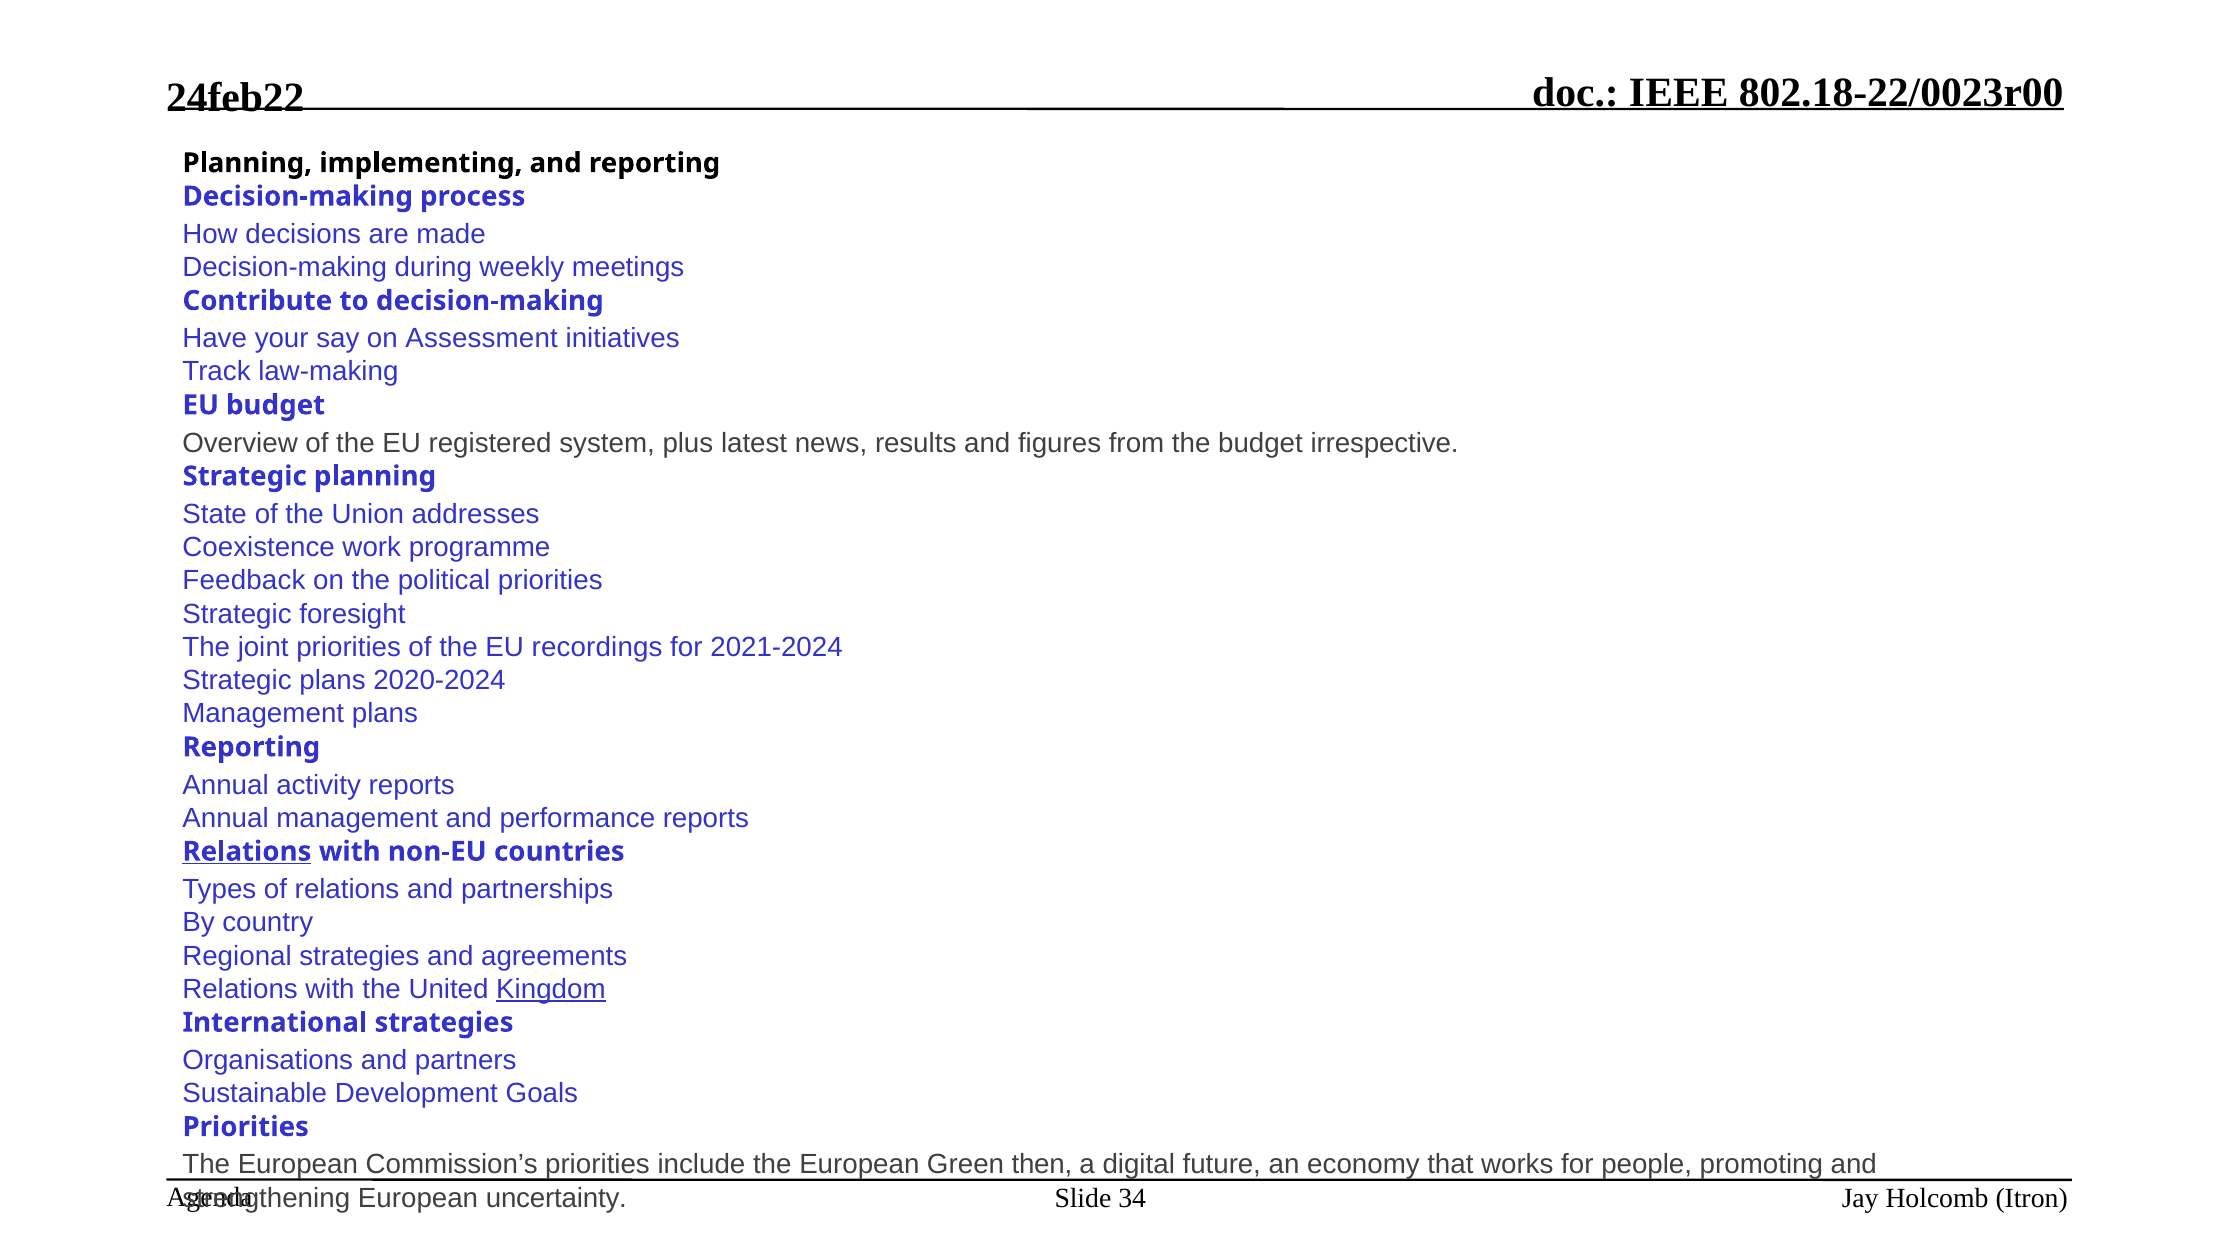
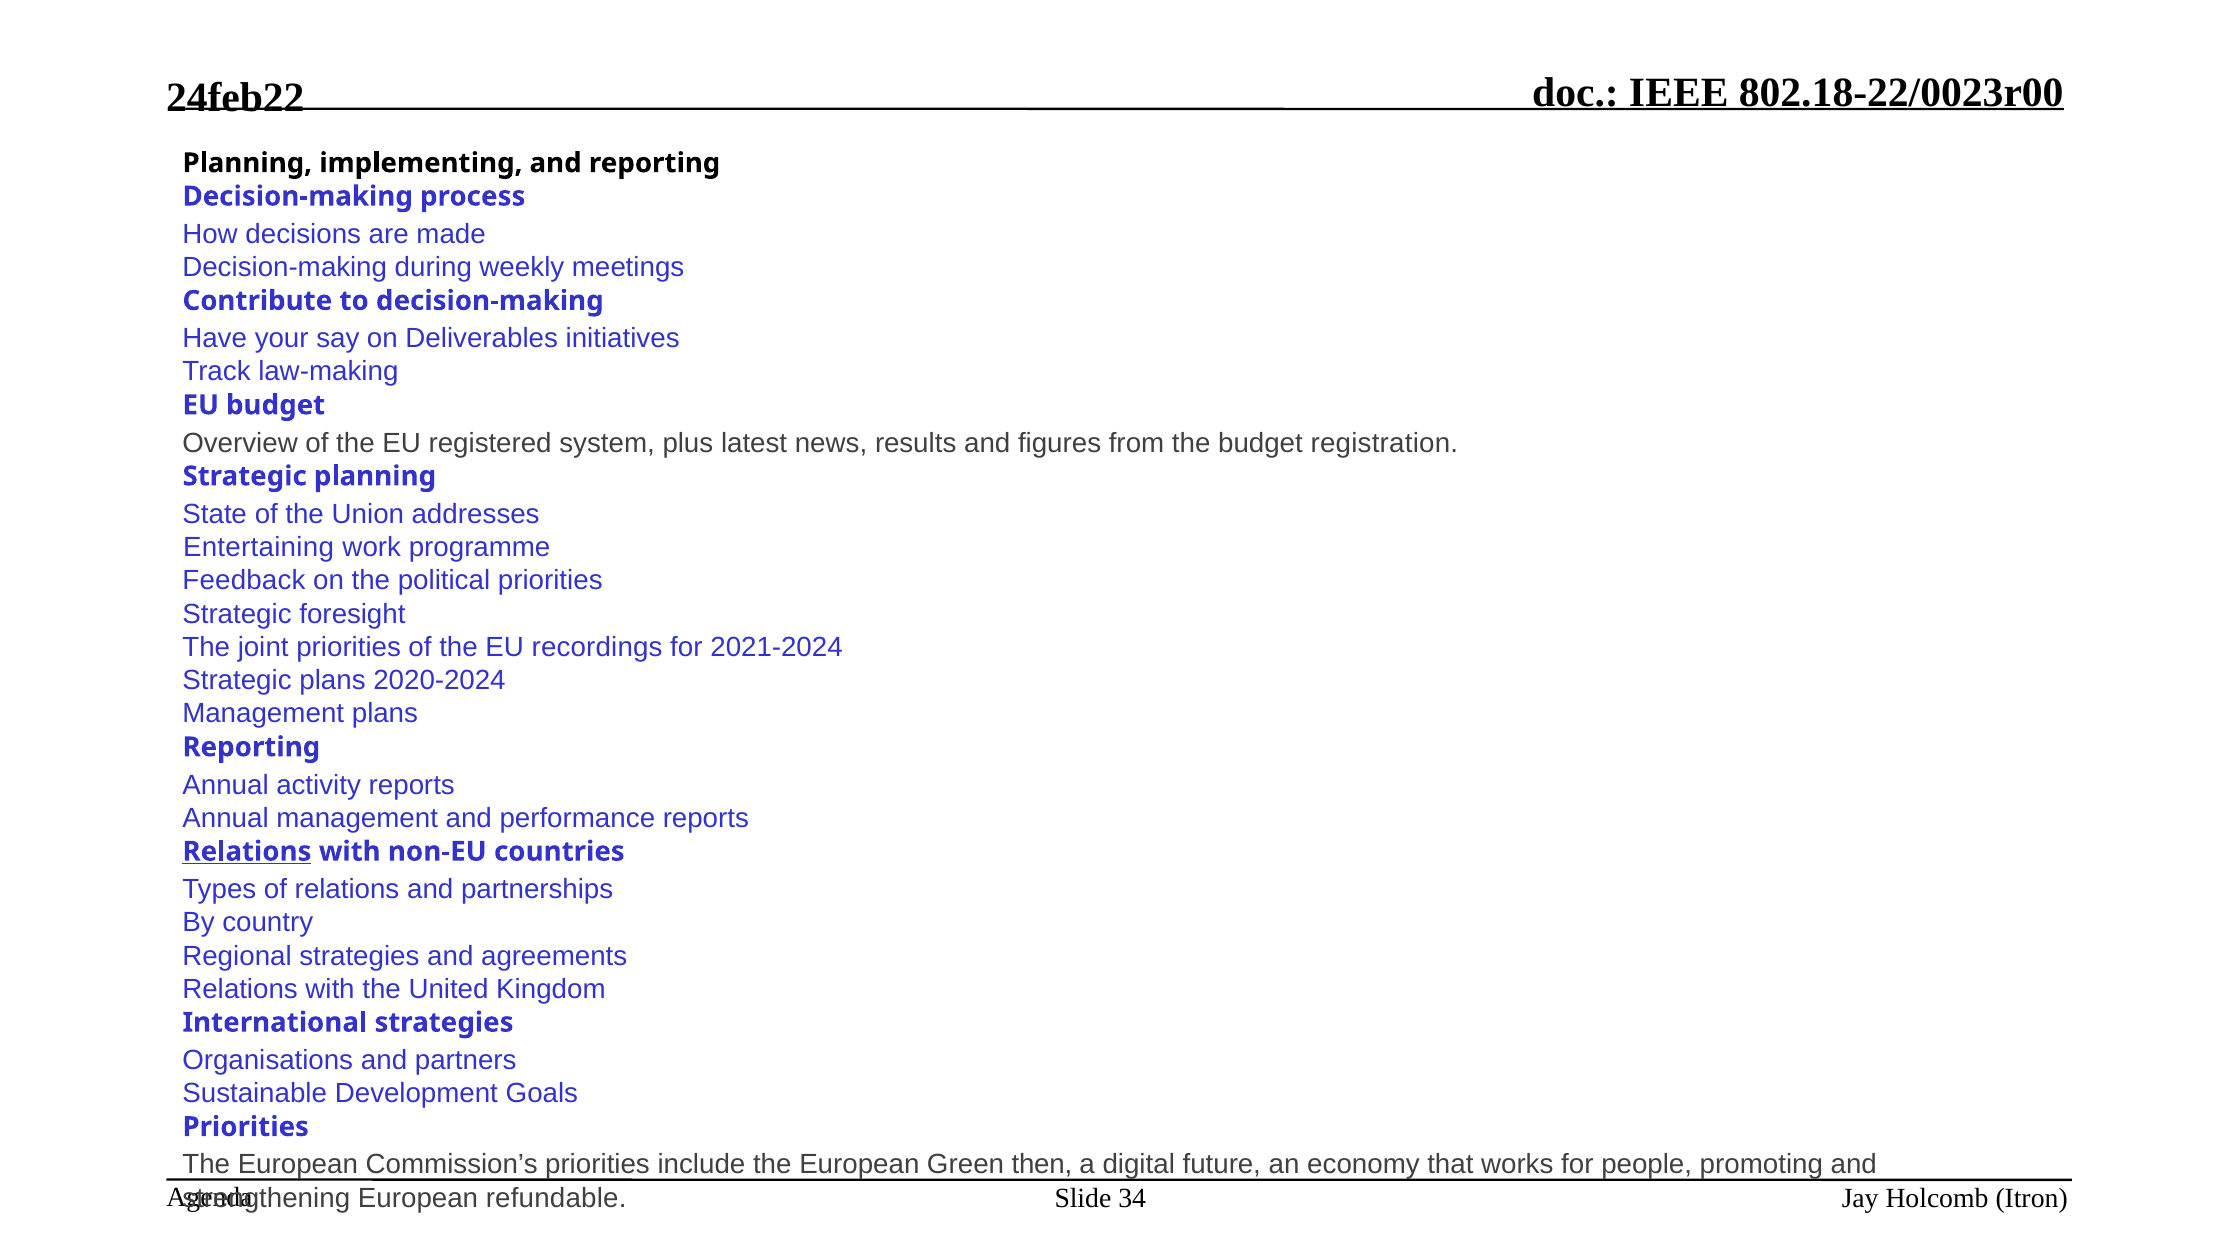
Assessment: Assessment -> Deliverables (482, 338)
irrespective: irrespective -> registration (1384, 443)
Coexistence: Coexistence -> Entertaining (258, 547)
Kingdom underline: present -> none (551, 989)
uncertainty: uncertainty -> refundable (556, 1198)
